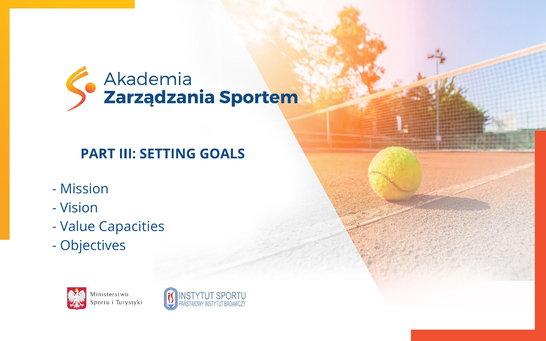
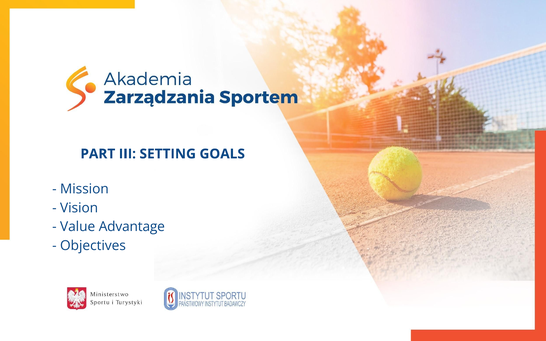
Capacities: Capacities -> Advantage (132, 227)
